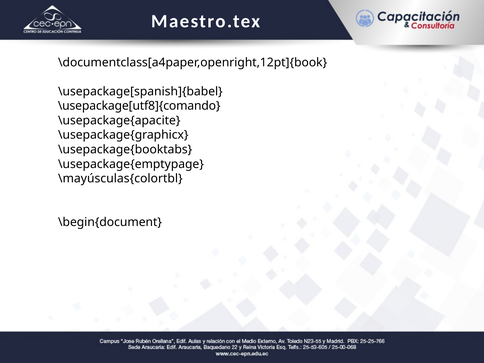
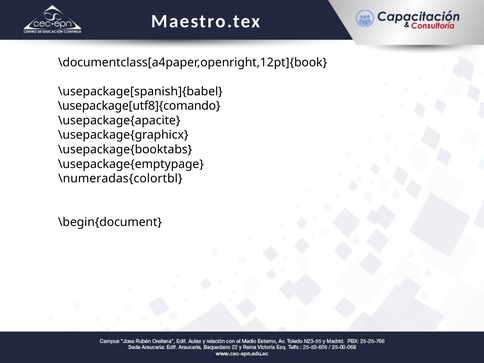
\mayúsculas{colortbl: \mayúsculas{colortbl -> \numeradas{colortbl (120, 179)
